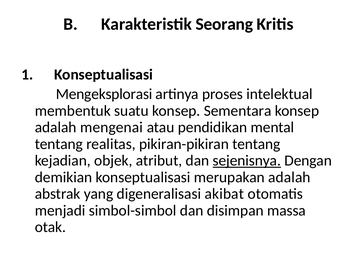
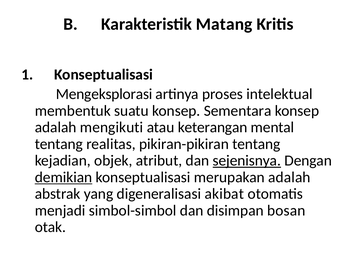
Seorang: Seorang -> Matang (224, 24)
mengenai: mengenai -> mengikuti (112, 127)
pendidikan: pendidikan -> keterangan (213, 127)
demikian underline: none -> present (64, 177)
massa: massa -> bosan (286, 210)
